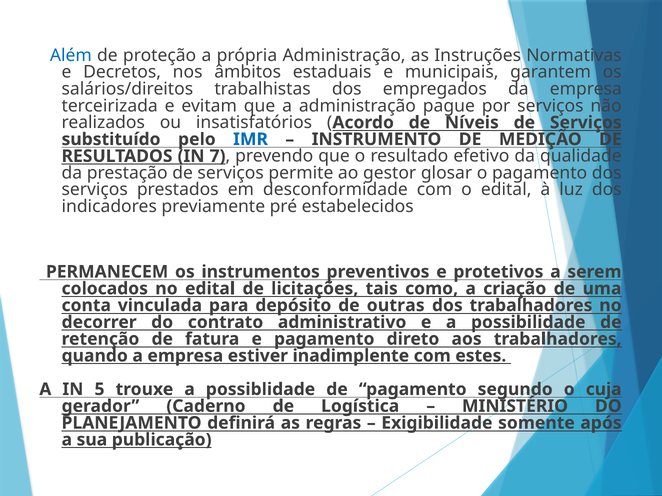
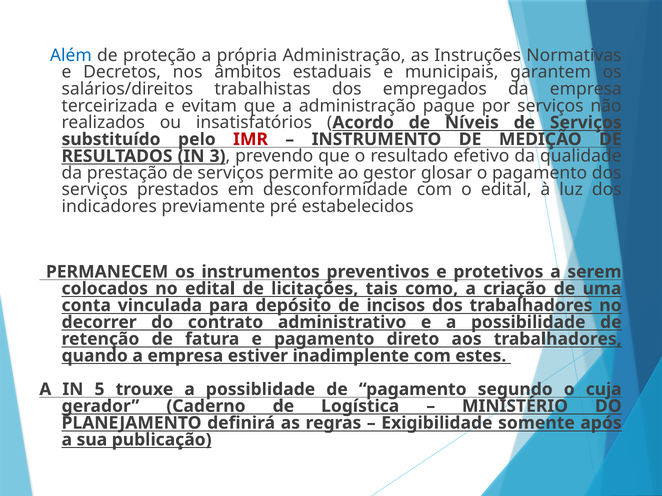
IMR colour: blue -> red (251, 139)
7: 7 -> 3 (218, 156)
outras: outras -> incisos (396, 306)
